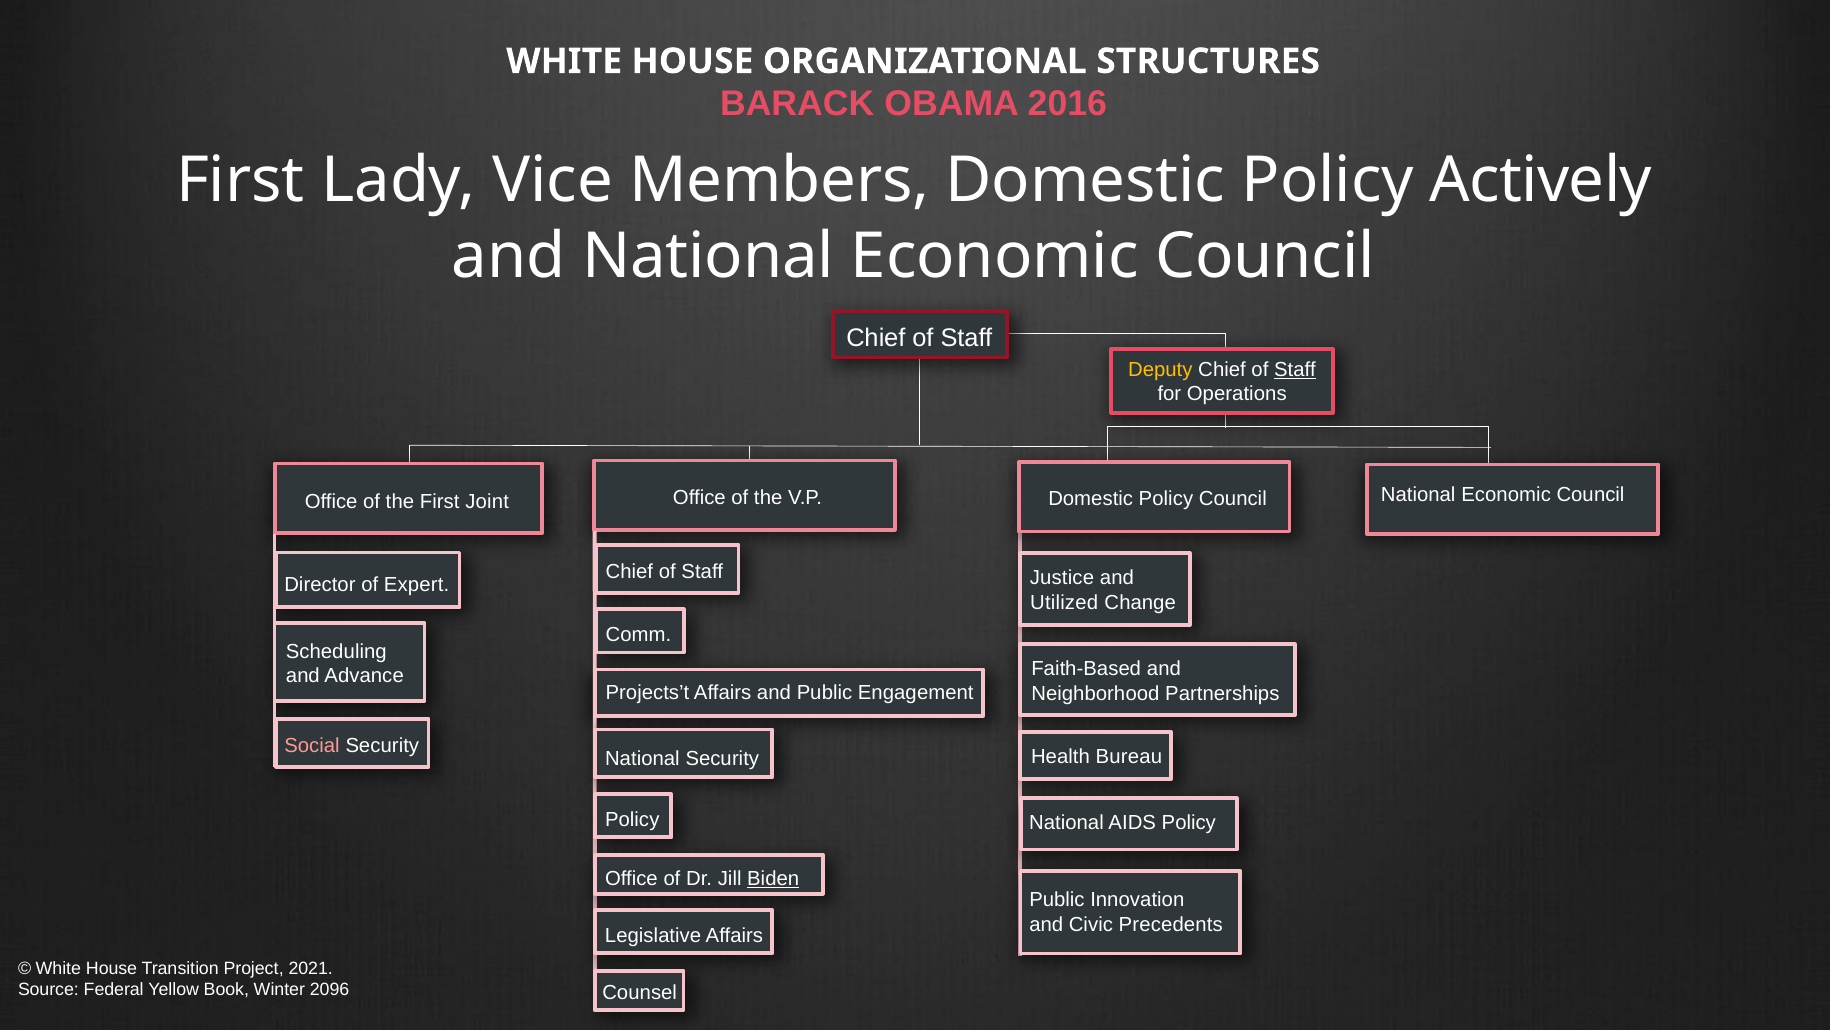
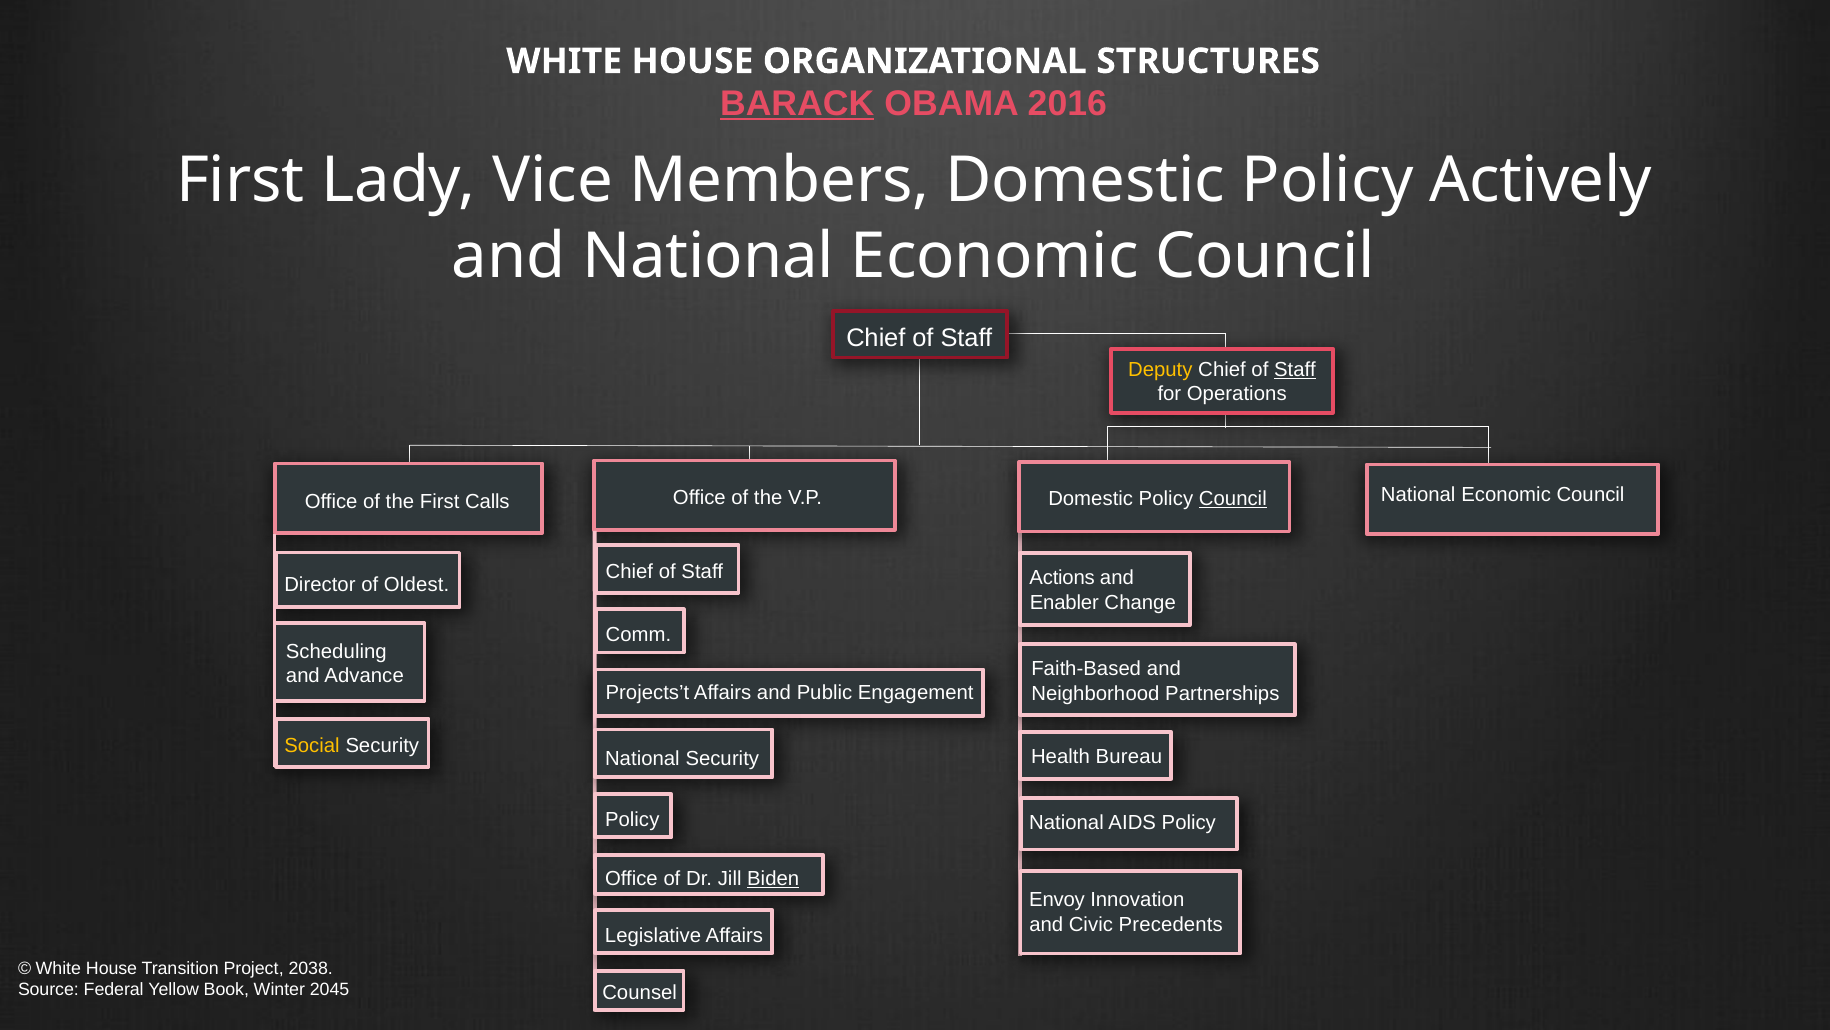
BARACK underline: none -> present (797, 104)
Joint: Joint -> Calls (487, 501)
Council underline: none -> present (1233, 498)
Justice: Justice -> Actions (1062, 578)
Expert: Expert -> Oldest (417, 584)
Utilized: Utilized -> Enabler (1064, 602)
Social colour: pink -> yellow (312, 746)
Public: Public -> Envoy (1057, 900)
2021: 2021 -> 2038 (311, 968)
2096: 2096 -> 2045 (330, 989)
